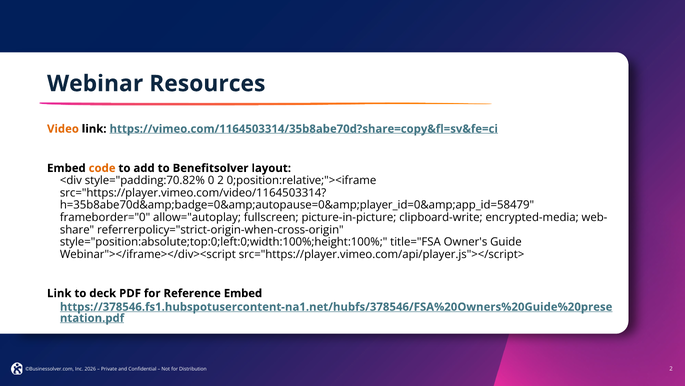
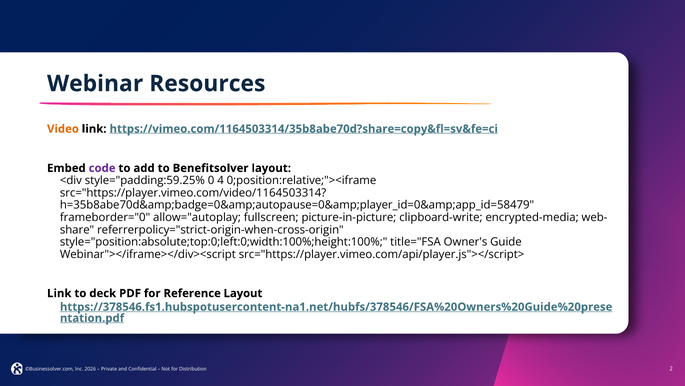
code colour: orange -> purple (102, 168)
style="padding:70.82%: style="padding:70.82% -> style="padding:59.25% (145, 180)
0 2: 2 -> 4 (221, 180)
Reference Embed: Embed -> Layout (243, 293)
